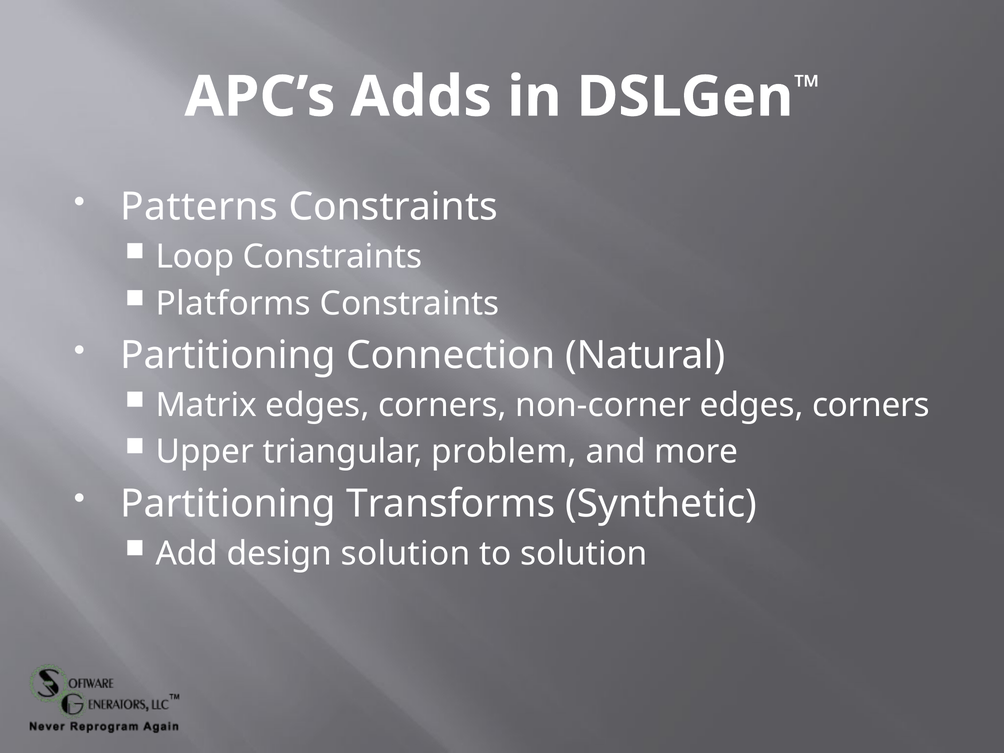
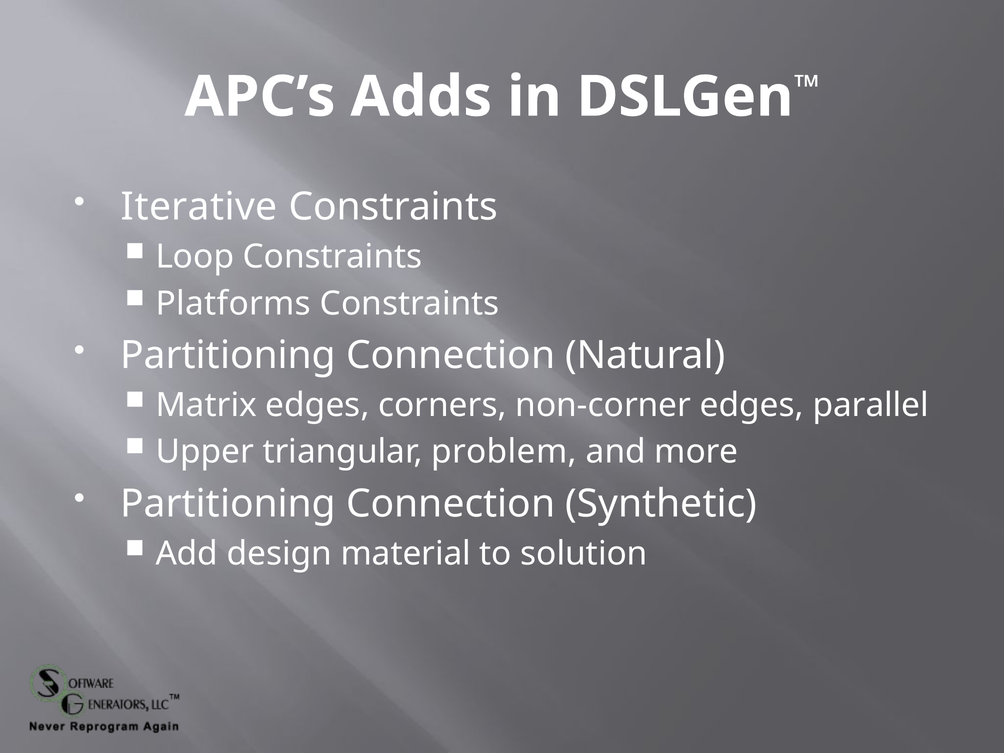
Patterns: Patterns -> Iterative (199, 207)
non-corner edges corners: corners -> parallel (871, 405)
Transforms: Transforms -> Connection (451, 504)
design solution: solution -> material (406, 553)
